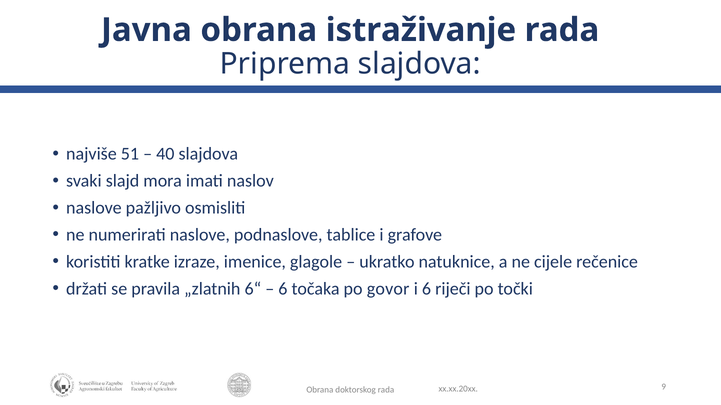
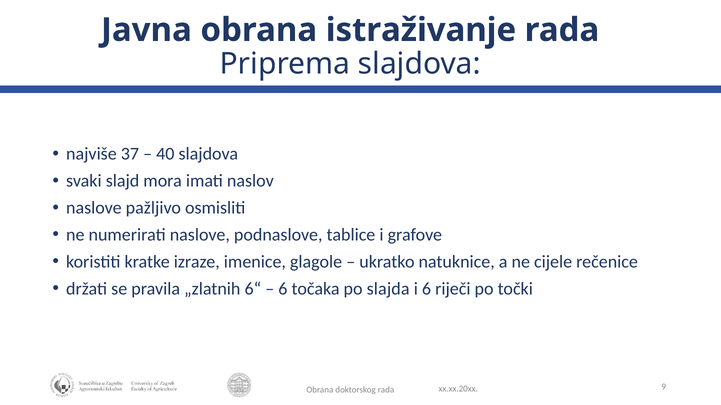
51: 51 -> 37 (130, 154)
govor: govor -> slajda (388, 289)
